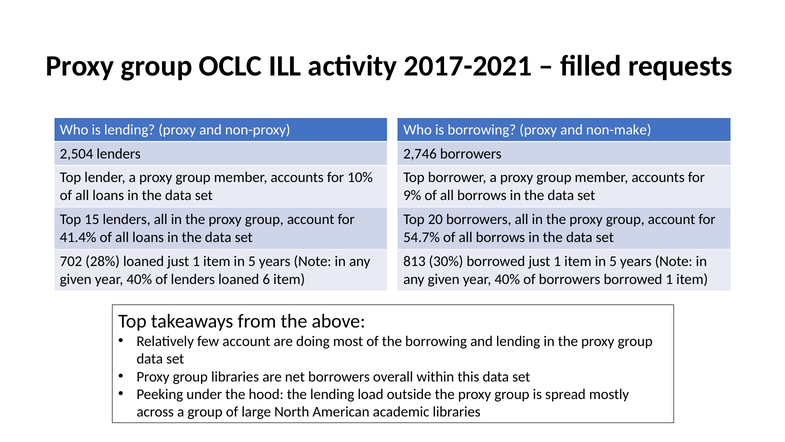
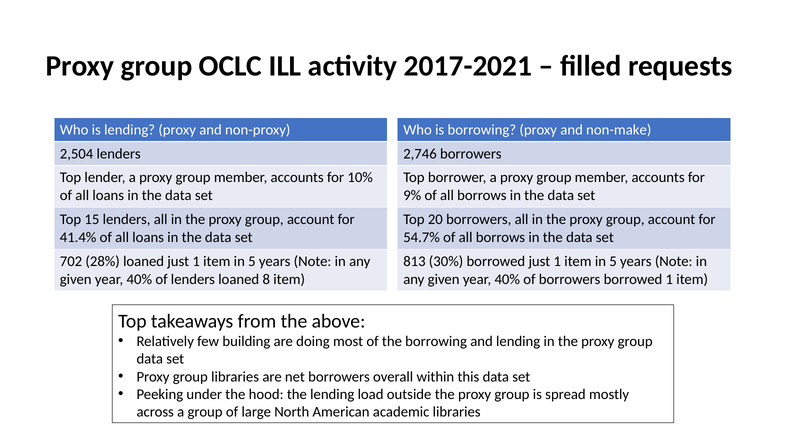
6: 6 -> 8 (266, 279)
few account: account -> building (246, 341)
